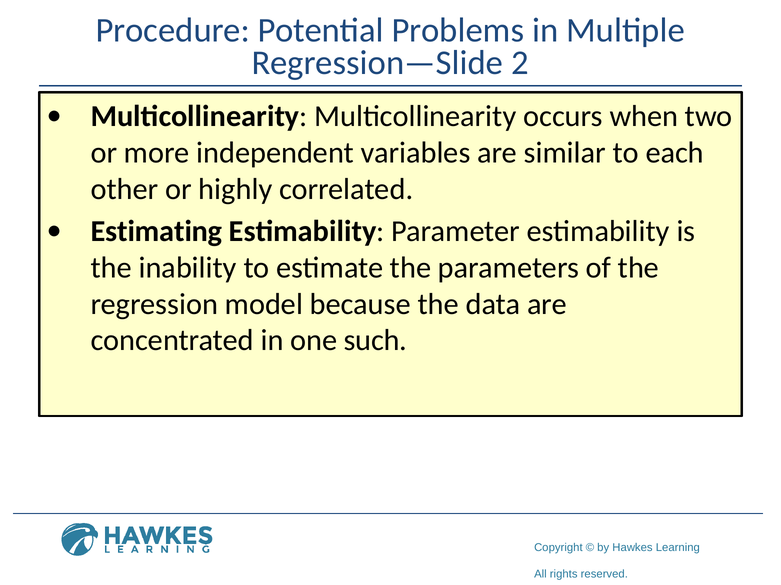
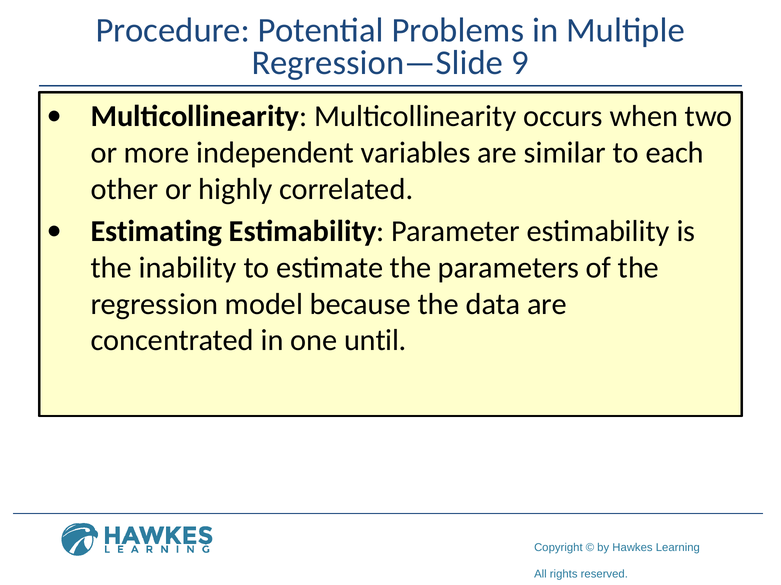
2: 2 -> 9 (520, 63)
such: such -> until (375, 341)
